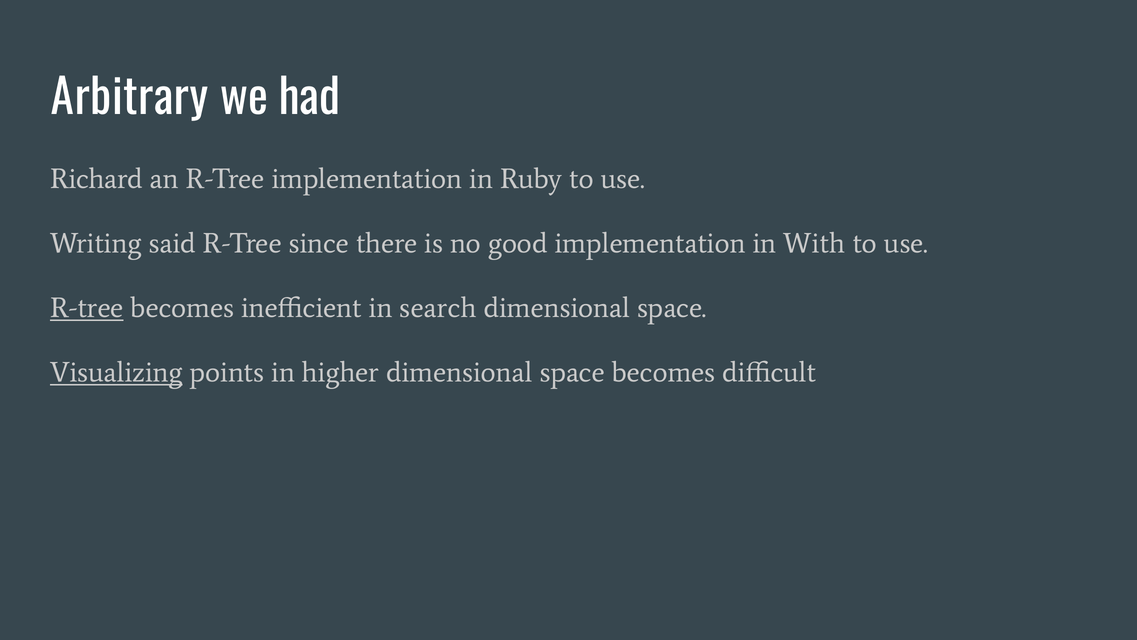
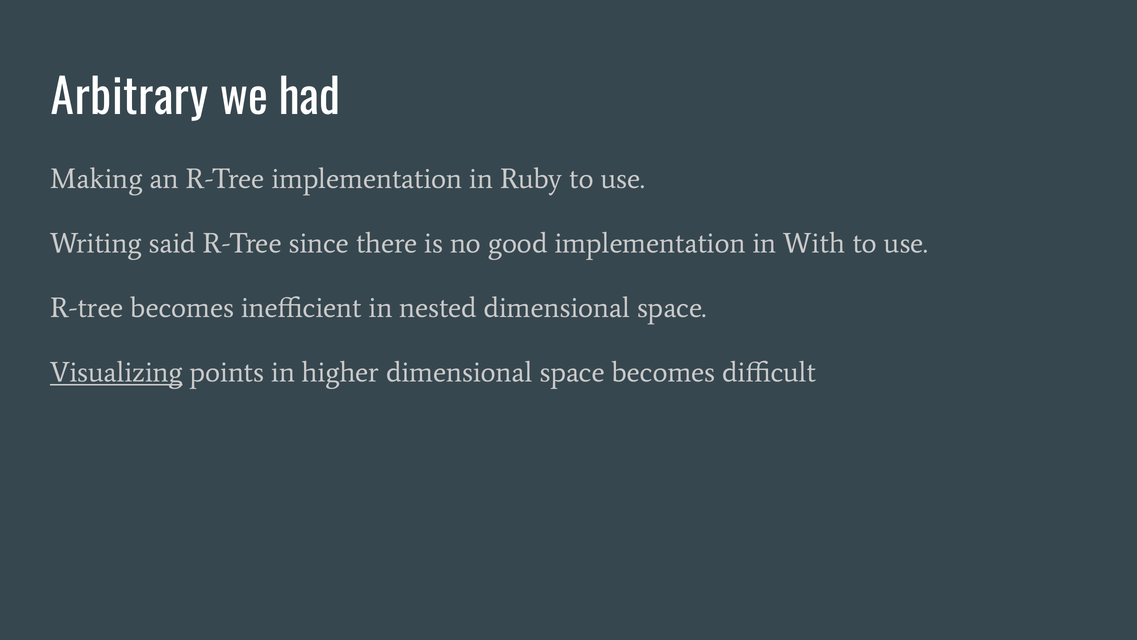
Richard: Richard -> Making (96, 179)
R-tree underline: present -> none (87, 308)
search: search -> nested (438, 308)
